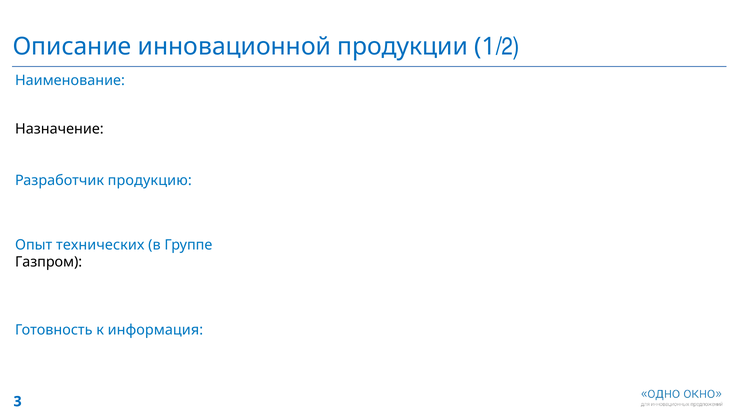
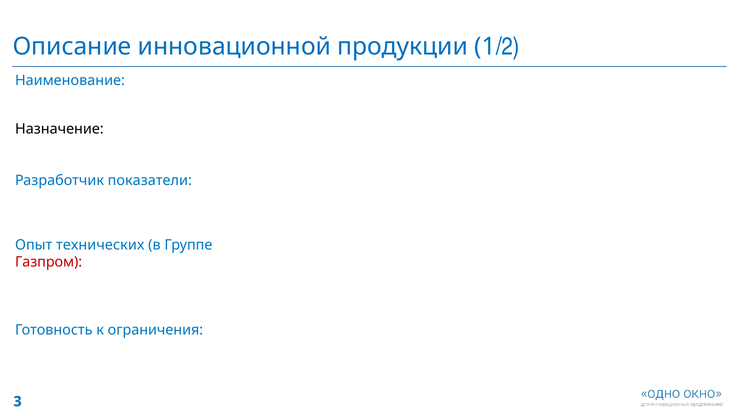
продукцию: продукцию -> показатели (150, 181)
Газпром colour: black -> red (49, 262)
информация: информация -> ограничения (155, 330)
